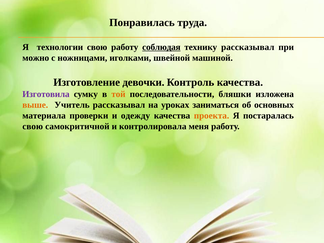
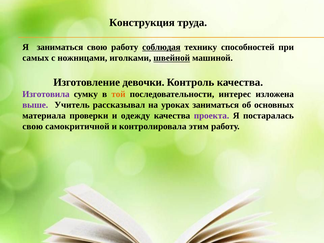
Понравилась: Понравилась -> Конструкция (142, 23)
Я технологии: технологии -> заниматься (60, 47)
технику рассказывал: рассказывал -> способностей (248, 47)
можно: можно -> самых (36, 58)
швейной underline: none -> present (172, 58)
бляшки: бляшки -> интерес (235, 94)
выше colour: orange -> purple (35, 105)
проекта colour: orange -> purple (212, 116)
меня: меня -> этим (199, 126)
